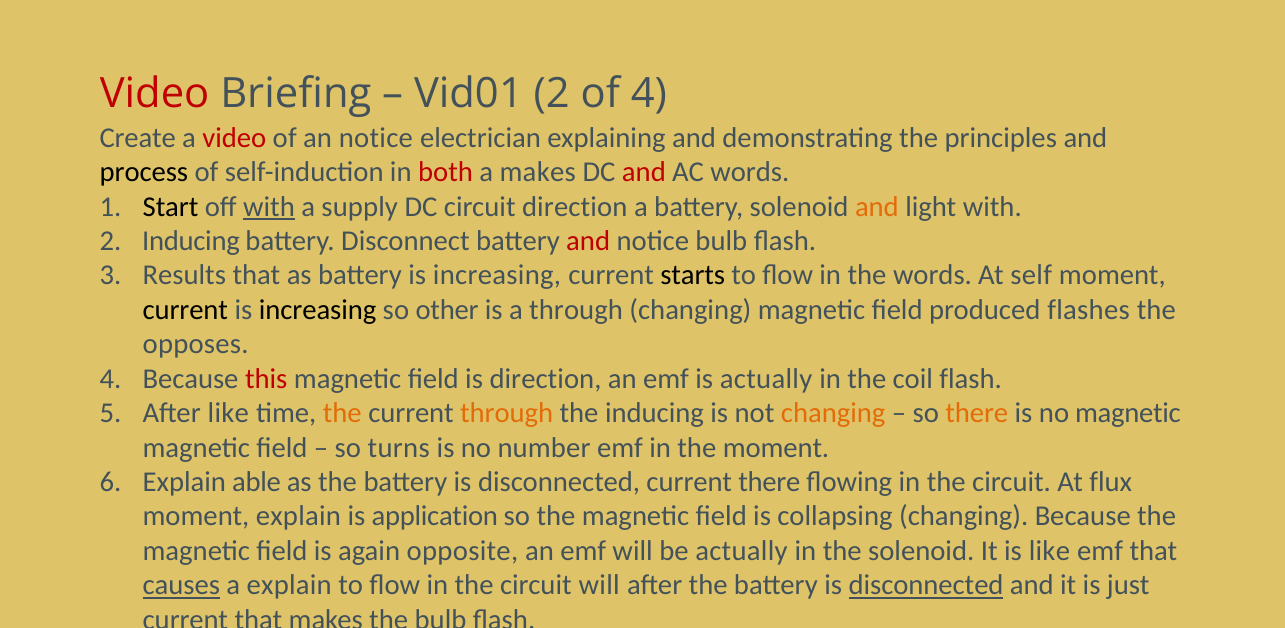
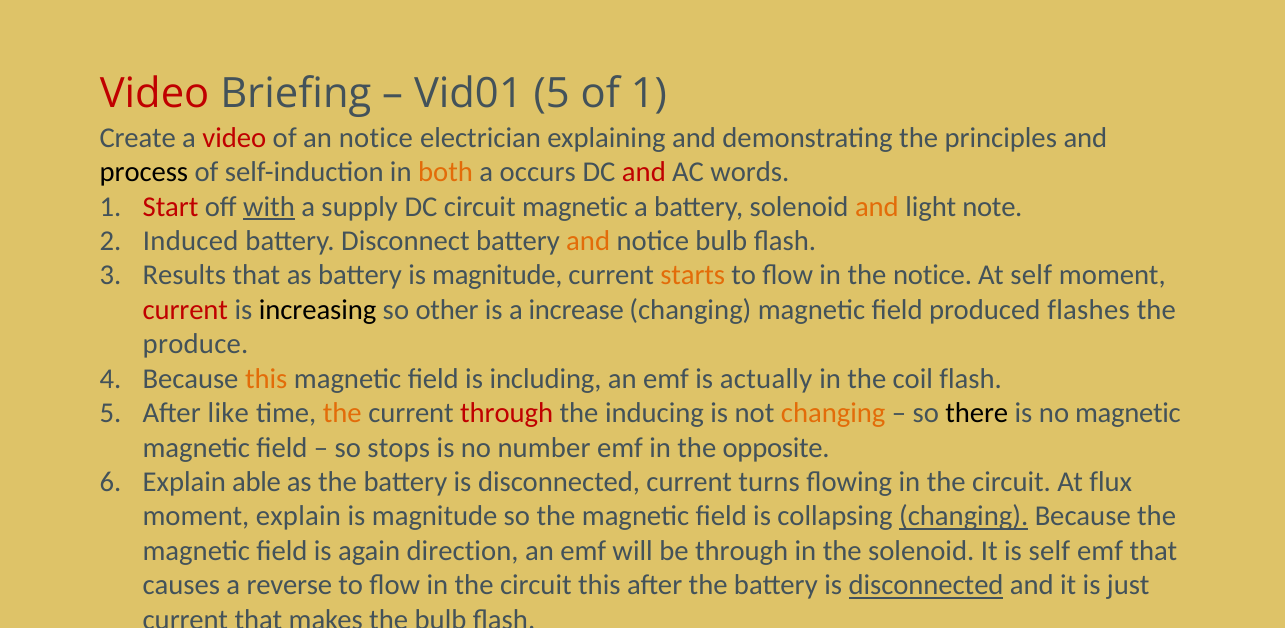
Vid01 2: 2 -> 5 (552, 94)
of 4: 4 -> 1 (649, 94)
both colour: red -> orange (446, 172)
a makes: makes -> occurs (538, 172)
Start colour: black -> red (171, 207)
circuit direction: direction -> magnetic (575, 207)
light with: with -> note (992, 207)
2 Inducing: Inducing -> Induced (191, 241)
and colour: red -> orange (588, 241)
battery is increasing: increasing -> magnitude (497, 275)
starts colour: black -> orange (693, 275)
the words: words -> notice (933, 275)
current colour: black -> red (185, 310)
a through: through -> increase (576, 310)
opposes: opposes -> produce (196, 344)
this colour: red -> orange (266, 379)
is direction: direction -> including (546, 379)
through colour: orange -> red (507, 413)
there colour: orange -> black (977, 413)
turns: turns -> stops (399, 448)
the moment: moment -> opposite (776, 448)
current there: there -> turns (769, 482)
application: application -> magnitude (435, 516)
changing underline: none -> present (964, 516)
opposite: opposite -> direction (463, 551)
be actually: actually -> through (742, 551)
is like: like -> self (1049, 551)
causes underline: present -> none (181, 585)
a explain: explain -> reverse (289, 585)
circuit will: will -> this (599, 585)
